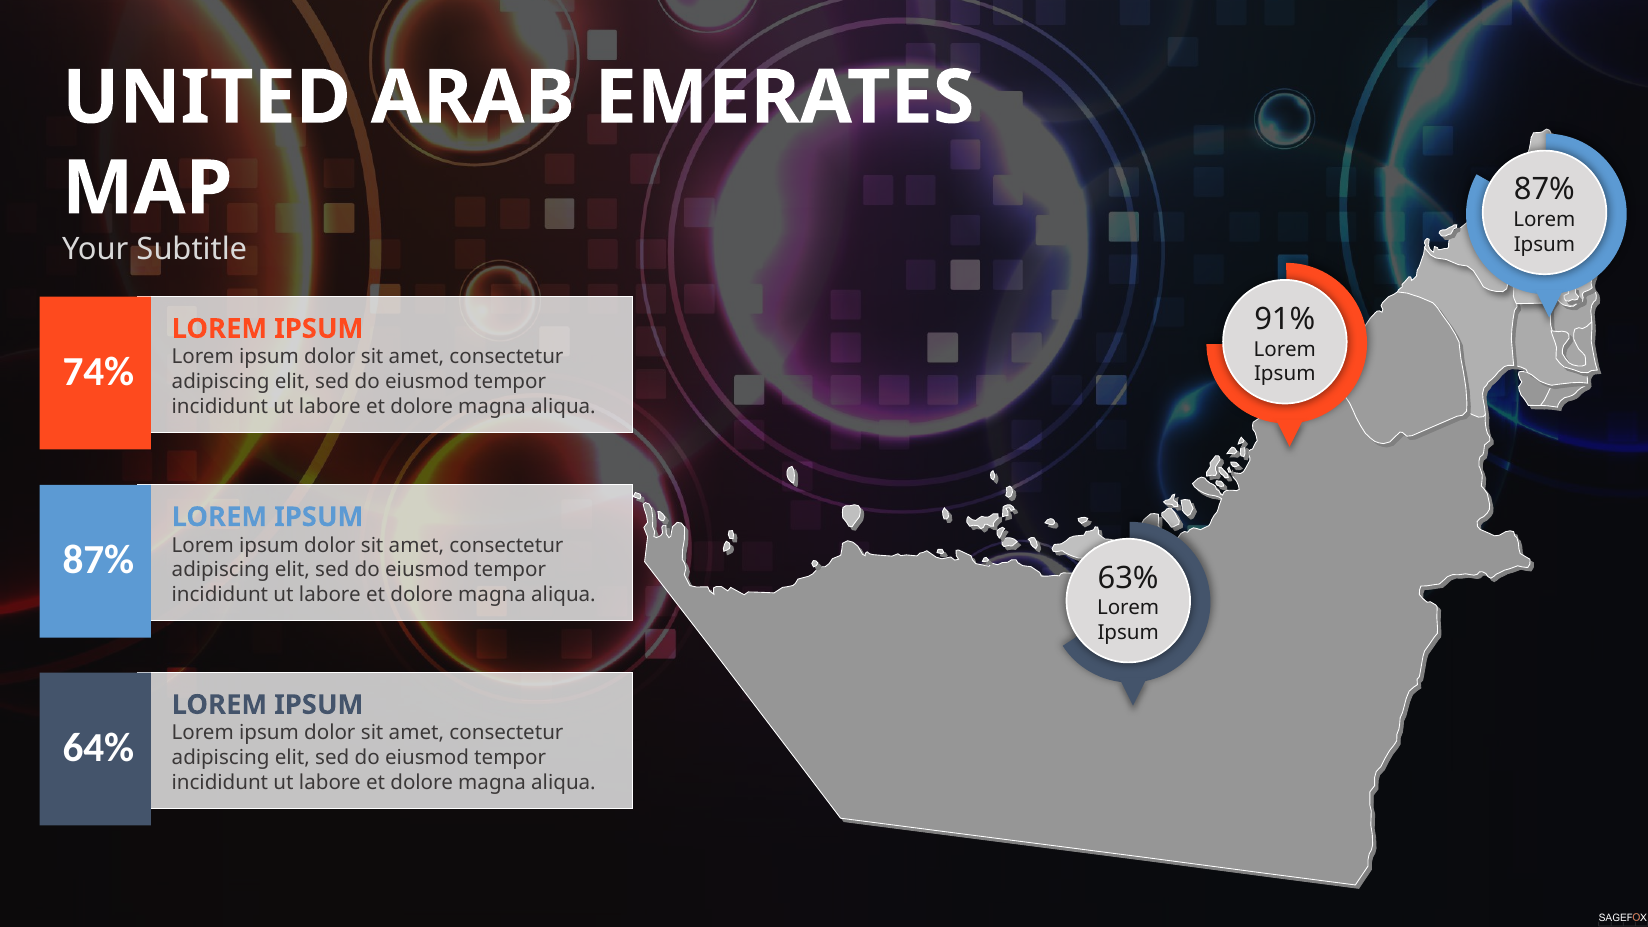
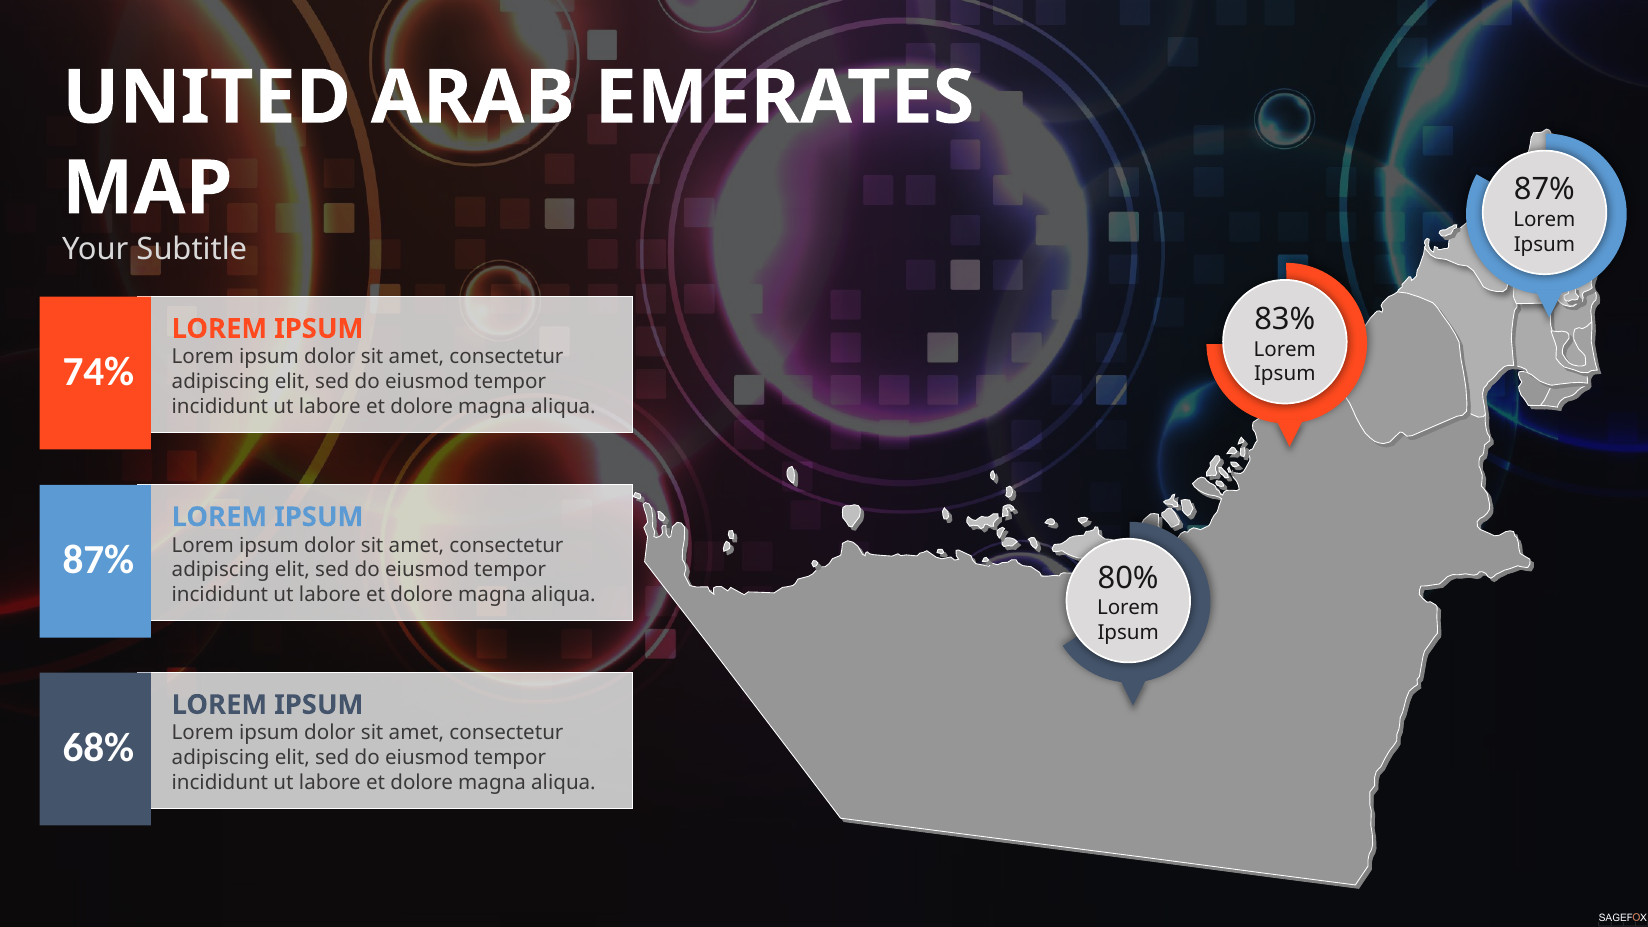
91%: 91% -> 83% (1285, 319)
63%: 63% -> 80% (1128, 578)
64%: 64% -> 68% (98, 748)
